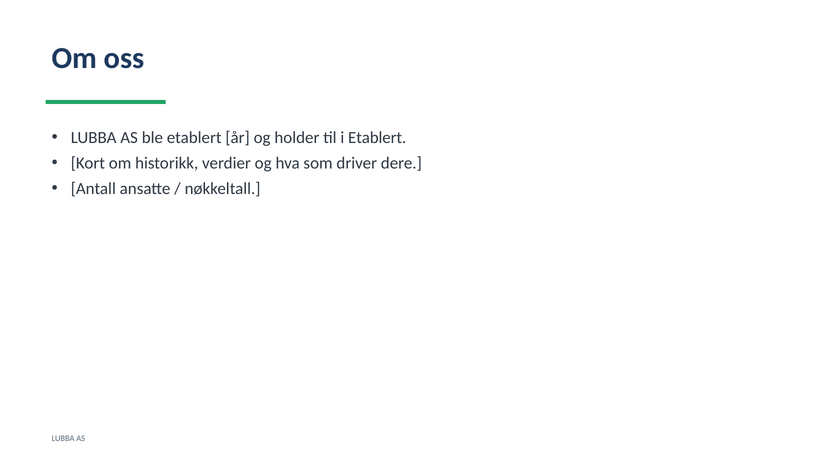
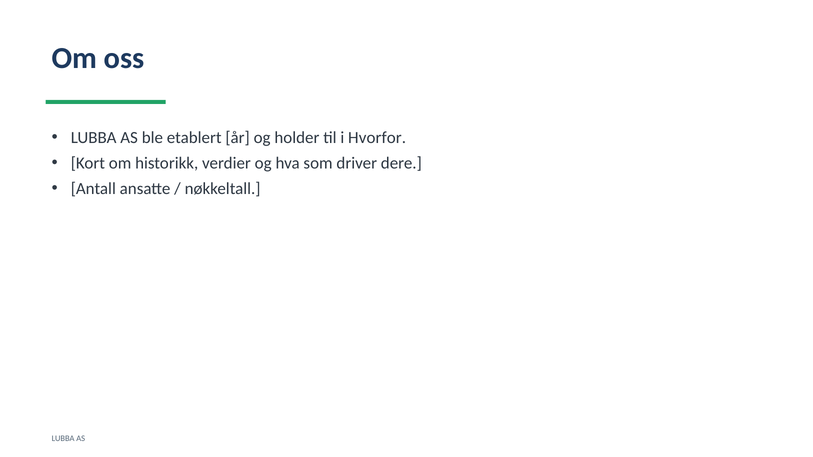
i Etablert: Etablert -> Hvorfor (377, 138)
